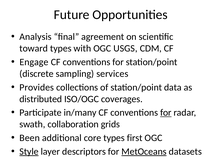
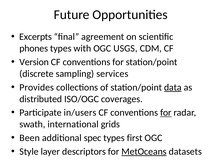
Analysis: Analysis -> Excerpts (36, 37)
toward: toward -> phones (34, 48)
Engage: Engage -> Version (34, 62)
data underline: none -> present (173, 87)
in/many: in/many -> in/users (80, 112)
collaboration: collaboration -> international (73, 124)
core: core -> spec (93, 137)
Style underline: present -> none (29, 151)
